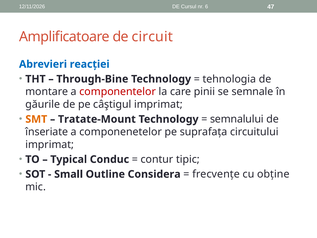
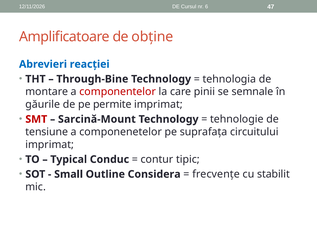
circuit: circuit -> obține (152, 37)
câştigul: câştigul -> permite (112, 104)
SMT colour: orange -> red (36, 119)
Tratate-Mount: Tratate-Mount -> Sarcină-Mount (97, 119)
semnalului: semnalului -> tehnologie (237, 119)
înseriate: înseriate -> tensiune (47, 132)
obține: obține -> stabilit (273, 174)
